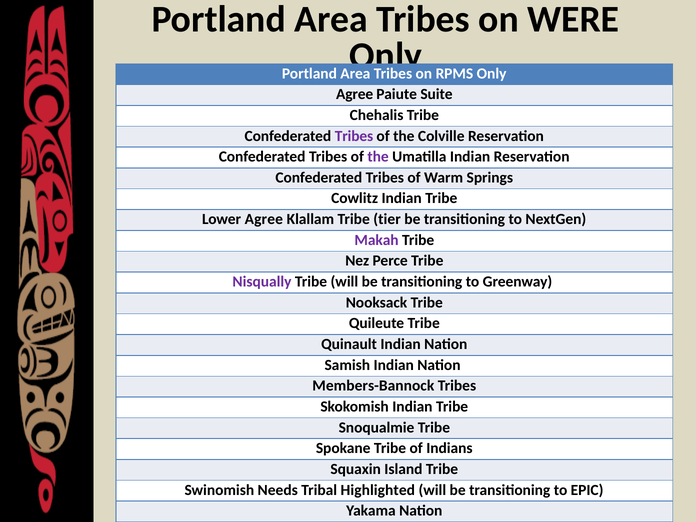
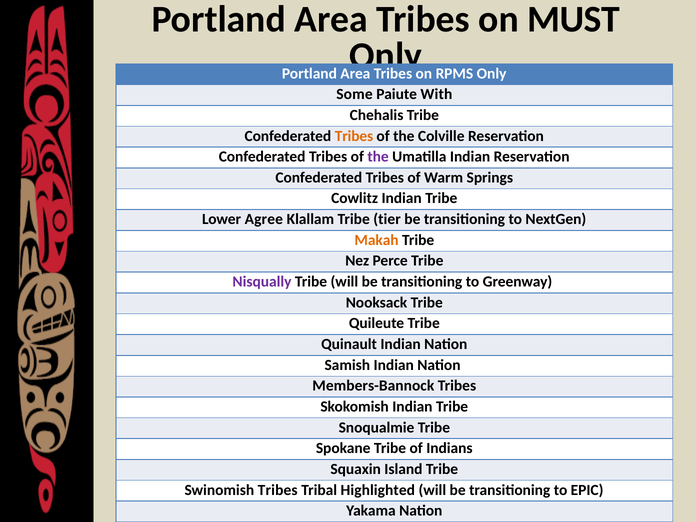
WERE: WERE -> MUST (573, 19)
Agree: Agree -> Some (354, 94)
Suite: Suite -> With (436, 94)
Tribes colour: purple -> orange (354, 136)
Makah colour: purple -> orange (377, 240)
Swinomish Needs: Needs -> Tribes (278, 490)
